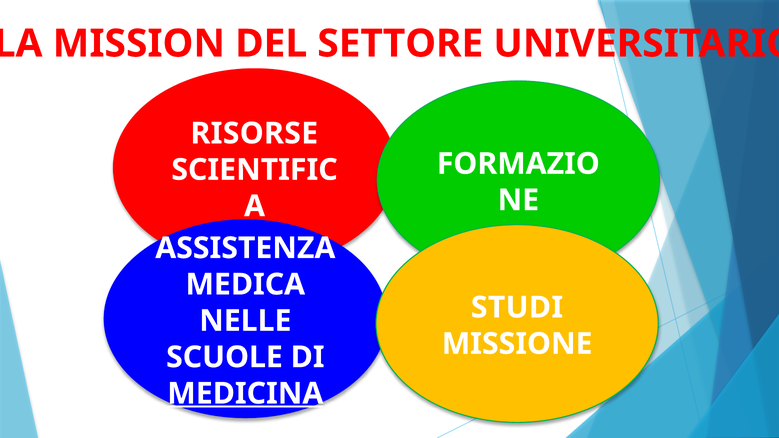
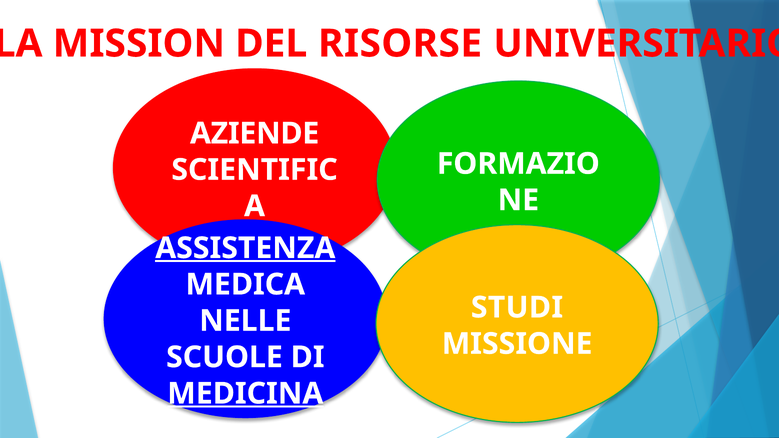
SETTORE: SETTORE -> RISORSE (400, 44)
RISORSE: RISORSE -> AZIENDE (255, 134)
ASSISTENZA underline: none -> present (245, 248)
